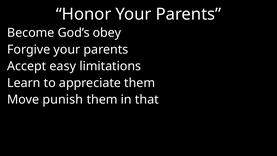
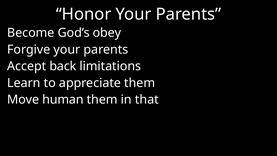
easy: easy -> back (63, 66)
punish: punish -> human (63, 100)
